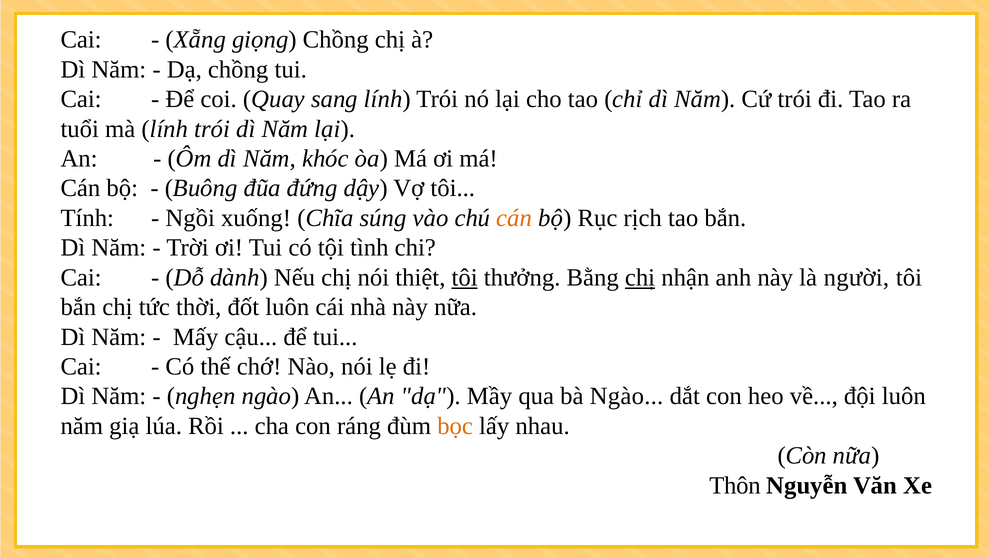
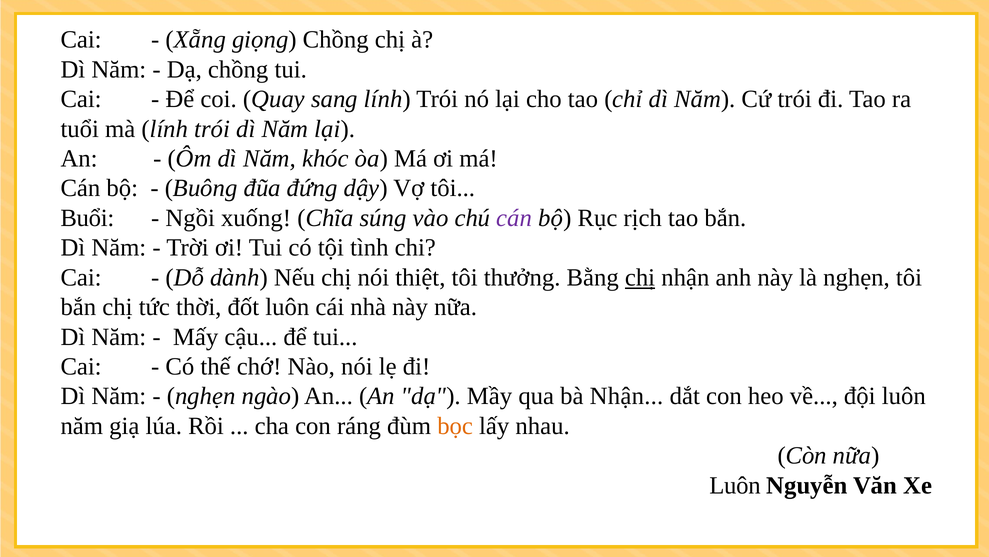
Tính: Tính -> Buổi (87, 218)
cán colour: orange -> purple (514, 218)
tôi underline: present -> none (465, 277)
là người: người -> nghẹn (857, 277)
bà Ngào: Ngào -> Nhận (627, 396)
Thôn: Thôn -> Luôn (735, 485)
